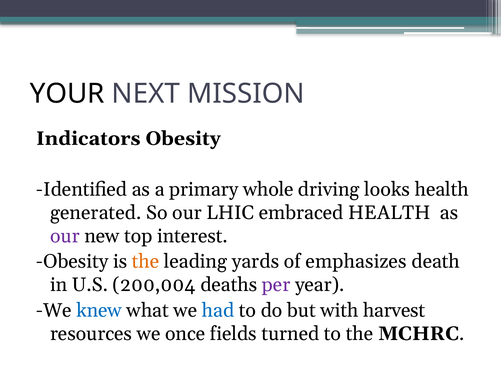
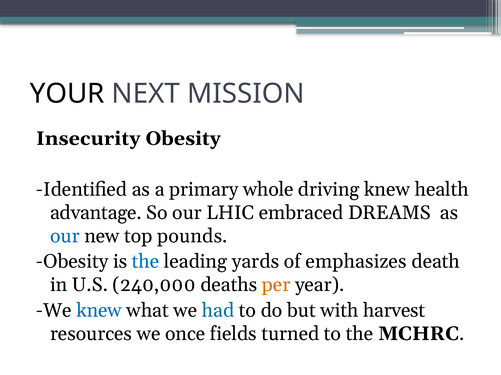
Indicators: Indicators -> Insecurity (88, 139)
driving looks: looks -> knew (387, 190)
generated: generated -> advantage (96, 213)
embraced HEALTH: HEALTH -> DREAMS (389, 213)
our colour: purple -> blue (65, 237)
interest: interest -> pounds (192, 237)
the colour: orange -> blue (146, 262)
200,004: 200,004 -> 240,000 (154, 285)
per colour: purple -> orange (276, 285)
